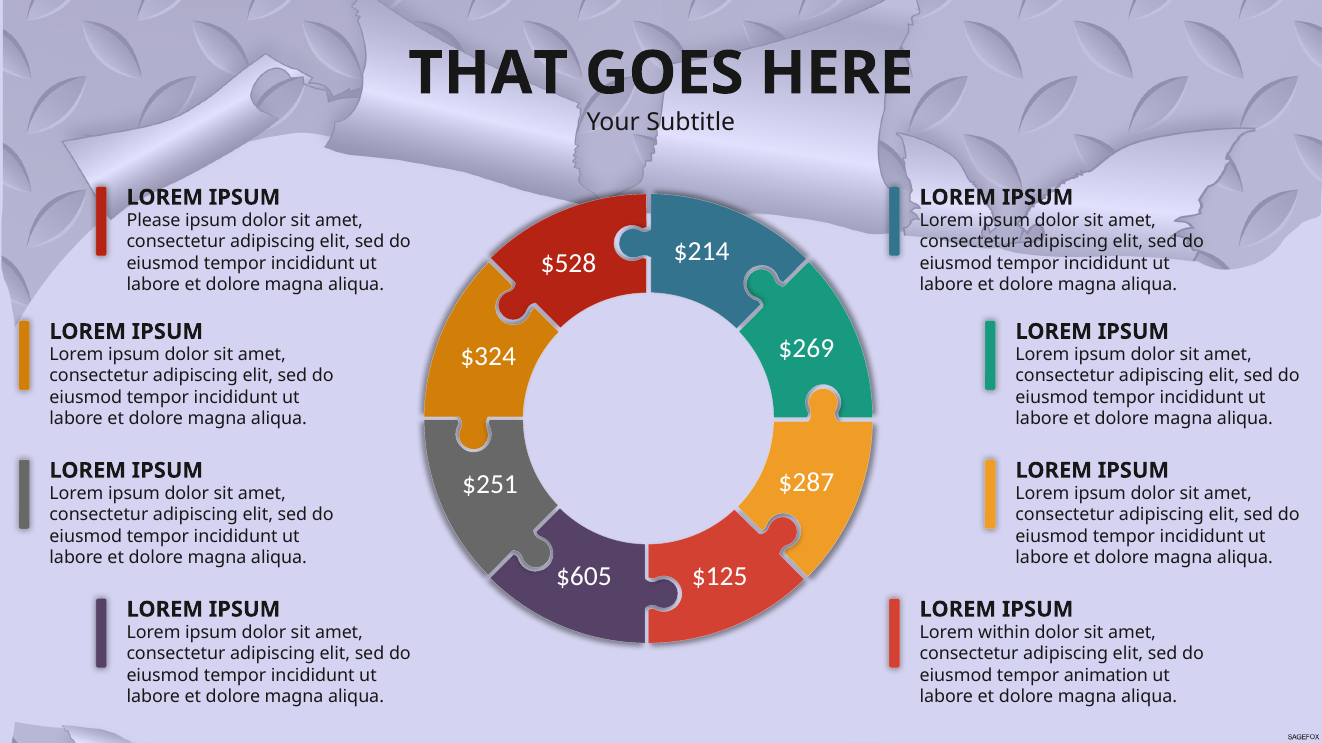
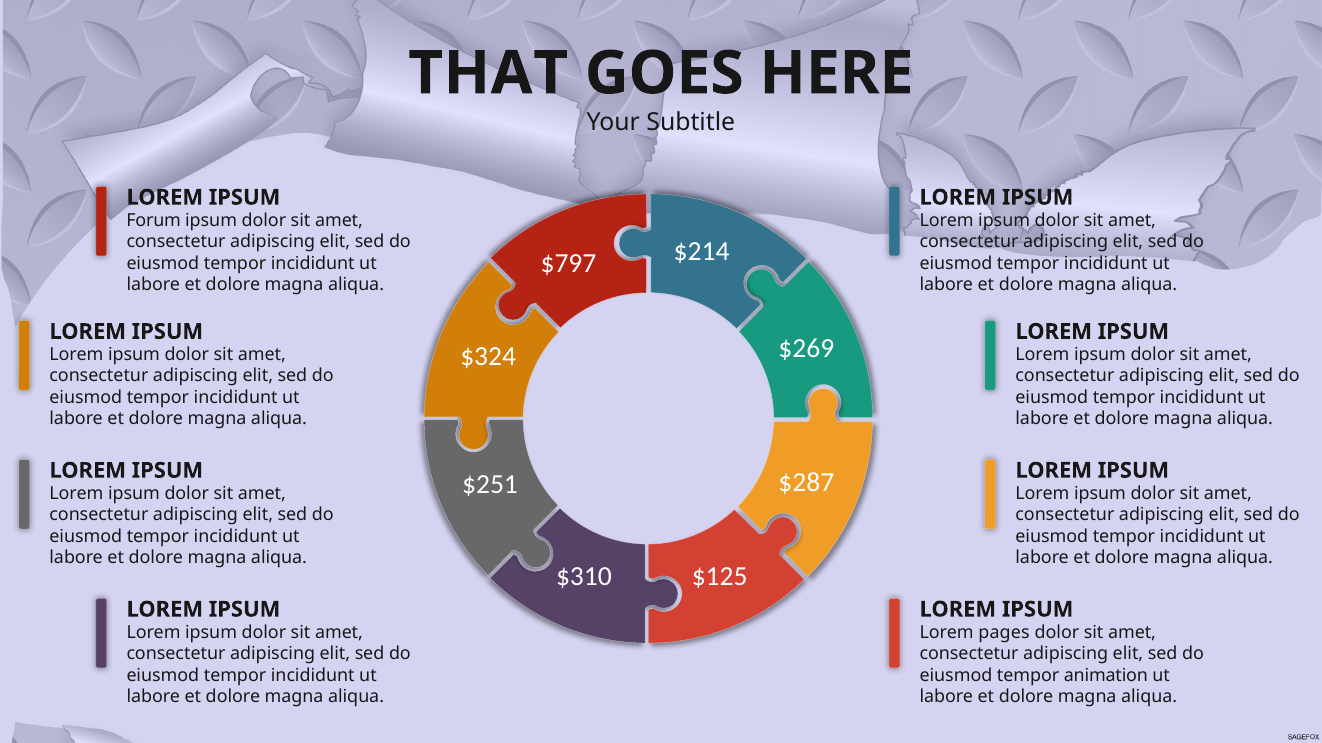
Please: Please -> Forum (154, 221)
$528: $528 -> $797 (568, 264)
$605: $605 -> $310 (584, 577)
within: within -> pages (1004, 633)
